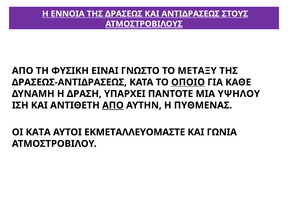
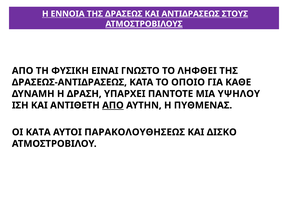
ΜΕΤΑΞΥ: ΜΕΤΑΞΥ -> ΛΗΦΘΕΙ (197, 71)
ΟΠΟΙΟ underline: present -> none (188, 82)
ΕΚΜΕΤΑΛΛΕΥΟΜΑΣΤΕ: ΕΚΜΕΤΑΛΛΕΥΟΜΑΣΤΕ -> ΠΑΡΑΚΟΛΟΥΘΗΣΕΩΣ (135, 132)
ΓΩΝΙΑ: ΓΩΝΙΑ -> ΔΙΣΚΟ (222, 132)
